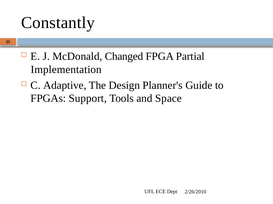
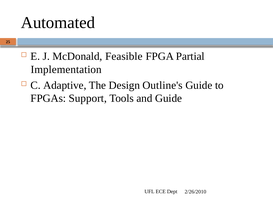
Constantly: Constantly -> Automated (58, 23)
Changed: Changed -> Feasible (124, 56)
Planner's: Planner's -> Outline's (163, 86)
and Space: Space -> Guide (169, 99)
